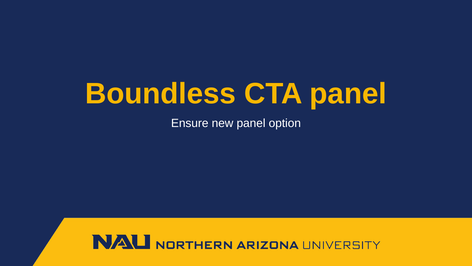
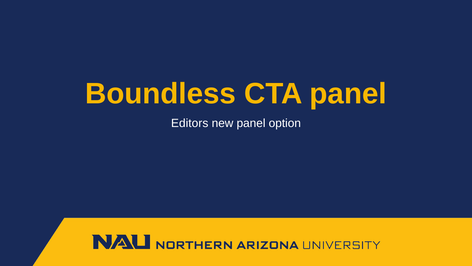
Ensure: Ensure -> Editors (190, 123)
